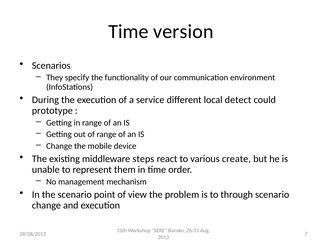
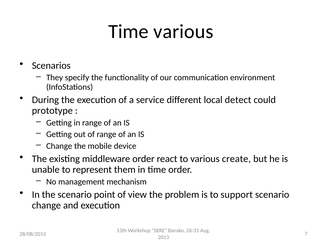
Time version: version -> various (183, 32)
middleware steps: steps -> order (143, 159)
through: through -> support (237, 195)
